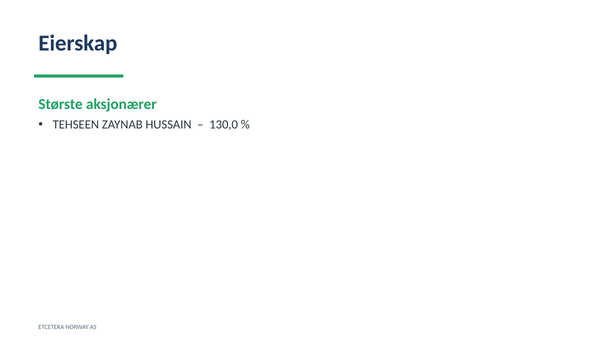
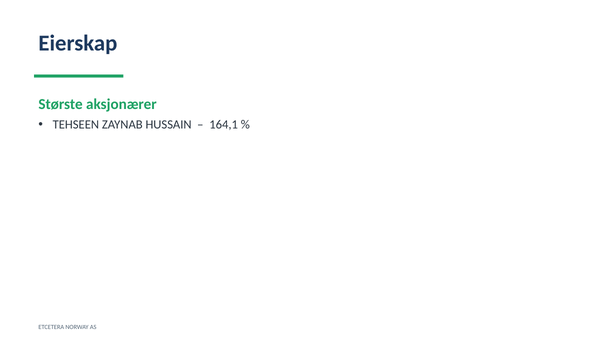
130,0: 130,0 -> 164,1 (224, 124)
